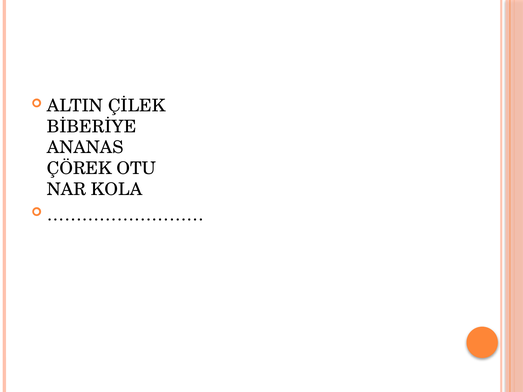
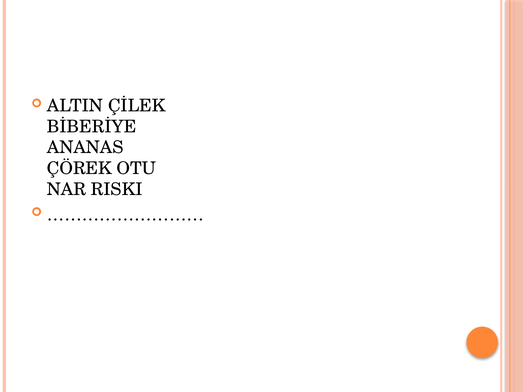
KOLA: KOLA -> RISKI (117, 189)
